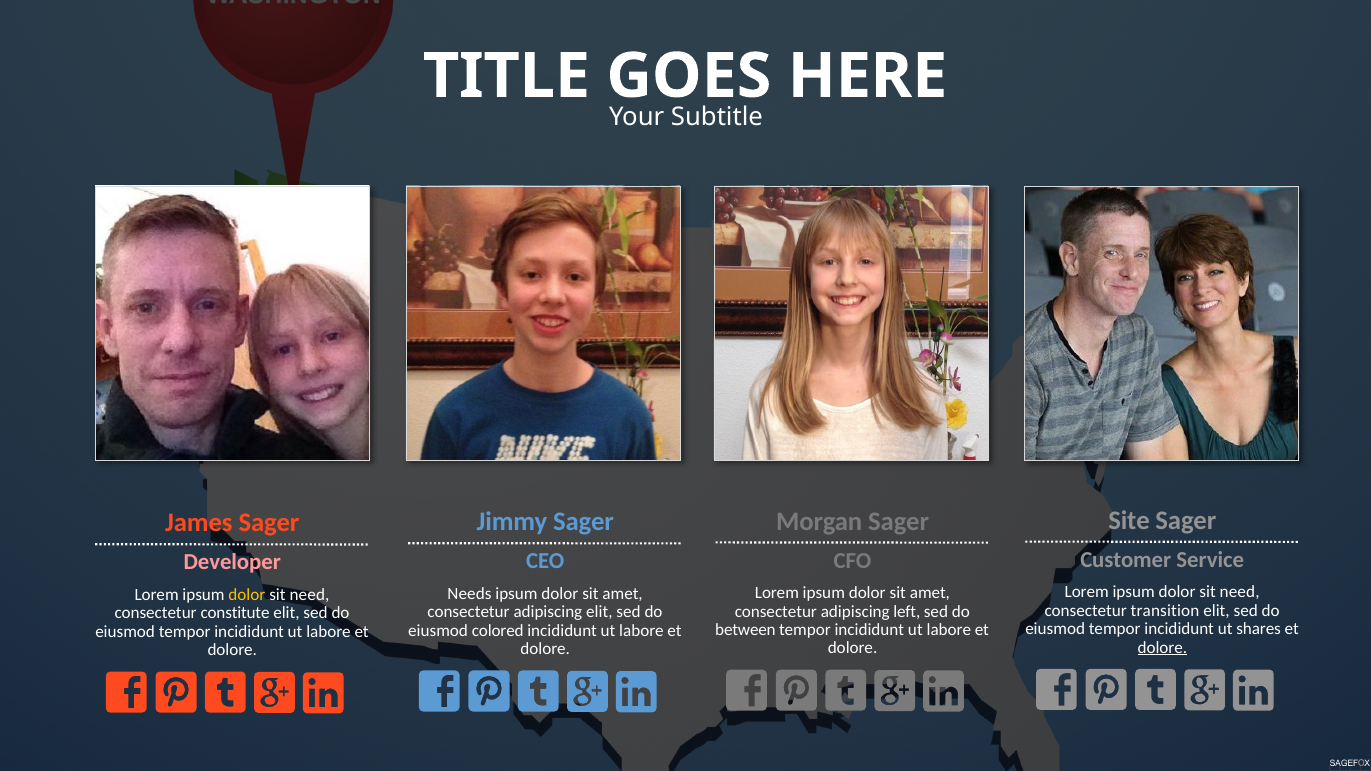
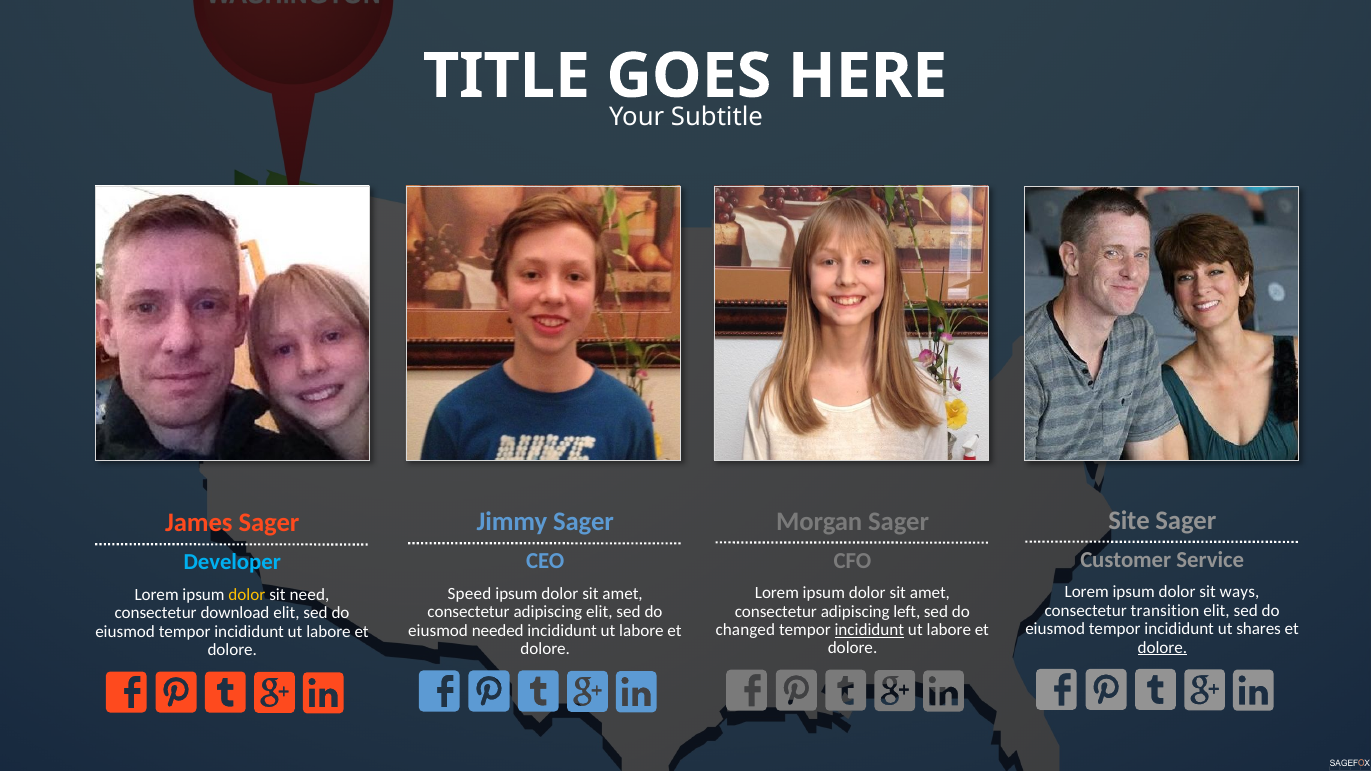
Developer colour: pink -> light blue (232, 563)
need: need -> ways (1240, 592)
Needs: Needs -> Speed (469, 594)
constitute: constitute -> download (235, 613)
between: between -> changed (745, 630)
incididunt underline: none -> present (869, 630)
colored: colored -> needed (498, 631)
